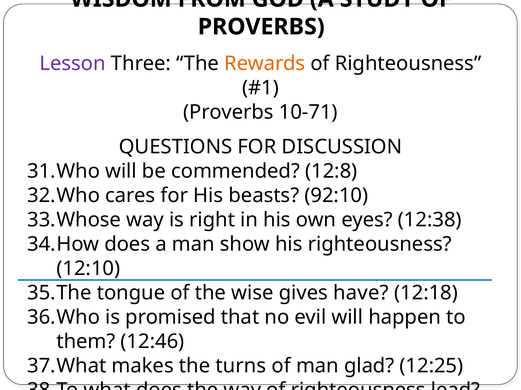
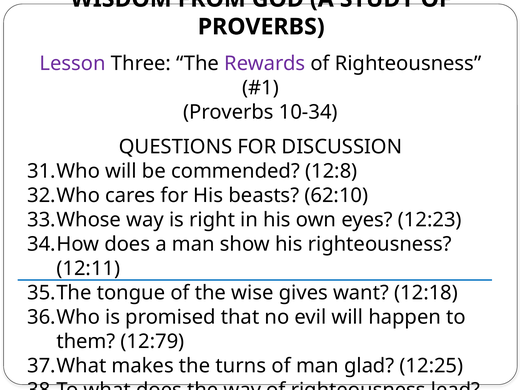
Rewards colour: orange -> purple (265, 64)
10-71: 10-71 -> 10-34 (308, 112)
92:10: 92:10 -> 62:10 (336, 196)
12:38: 12:38 -> 12:23 (430, 220)
12:10: 12:10 -> 12:11 (88, 269)
have: have -> want (361, 293)
12:46: 12:46 -> 12:79 (152, 342)
